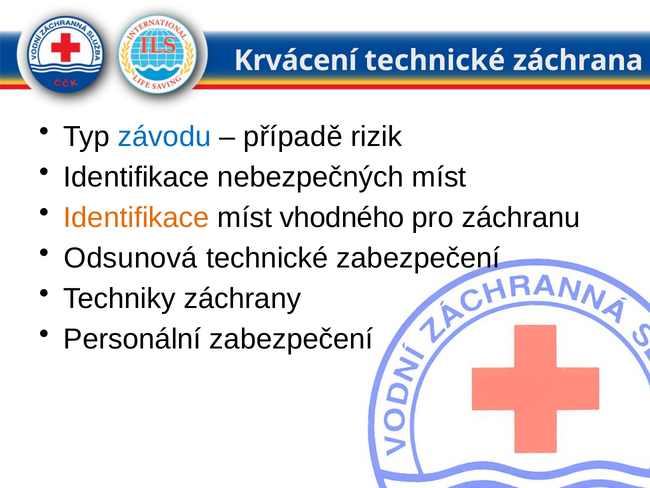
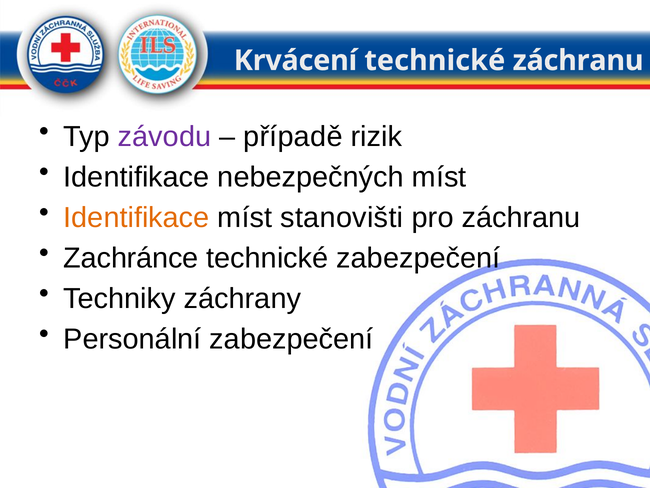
technické záchrana: záchrana -> záchranu (578, 60)
závodu colour: blue -> purple (165, 136)
vhodného: vhodného -> stanovišti (342, 217)
Odsunová: Odsunová -> Zachránce (131, 258)
